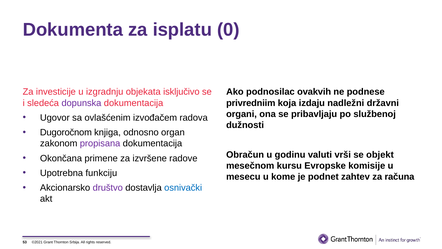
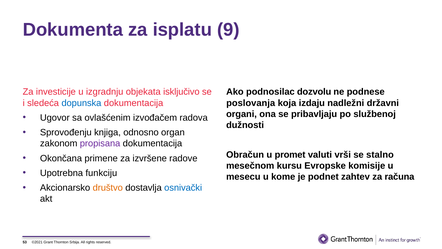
0: 0 -> 9 (228, 30)
ovakvih: ovakvih -> dozvolu (314, 92)
dopunska colour: purple -> blue (81, 103)
privredniim: privredniim -> poslovanja (251, 103)
Dugoročnom: Dugoročnom -> Sprovođenju (66, 132)
godinu: godinu -> promet (290, 154)
objekt: objekt -> stalno (380, 154)
društvo colour: purple -> orange (108, 188)
